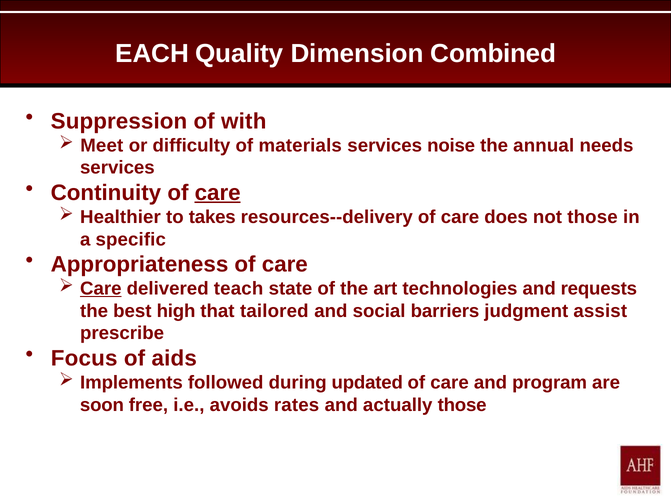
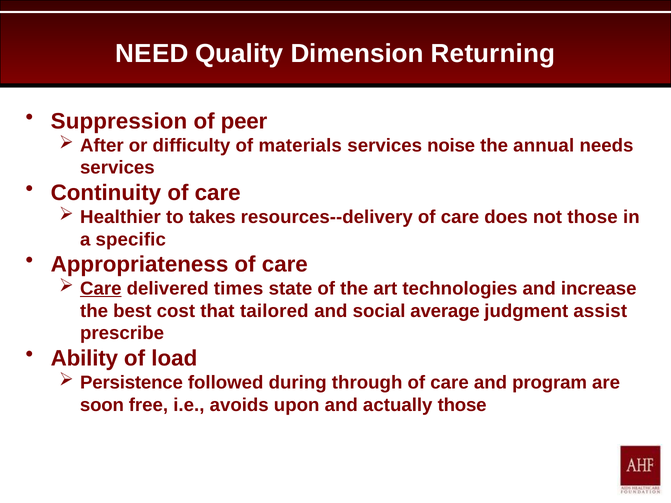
EACH: EACH -> NEED (152, 54)
Combined: Combined -> Returning (493, 54)
with: with -> peer (244, 121)
Meet: Meet -> After (102, 146)
care underline: present -> none (218, 193)
teach: teach -> times (239, 289)
requests: requests -> increase (599, 289)
high: high -> cost (176, 311)
barriers: barriers -> average (445, 311)
Focus: Focus -> Ability (84, 358)
aids: aids -> load (174, 358)
Implements: Implements -> Persistence (132, 383)
updated: updated -> through (367, 383)
rates: rates -> upon (297, 405)
